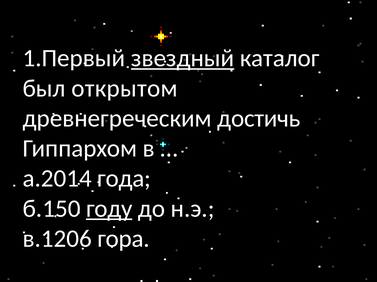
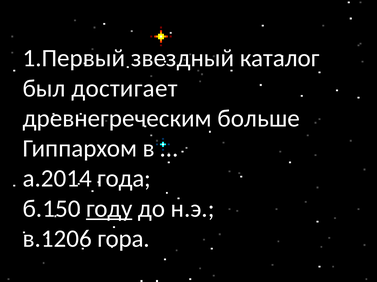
звездный underline: present -> none (183, 58)
открытом: открытом -> достигает (124, 88)
достичь: достичь -> больше (259, 119)
